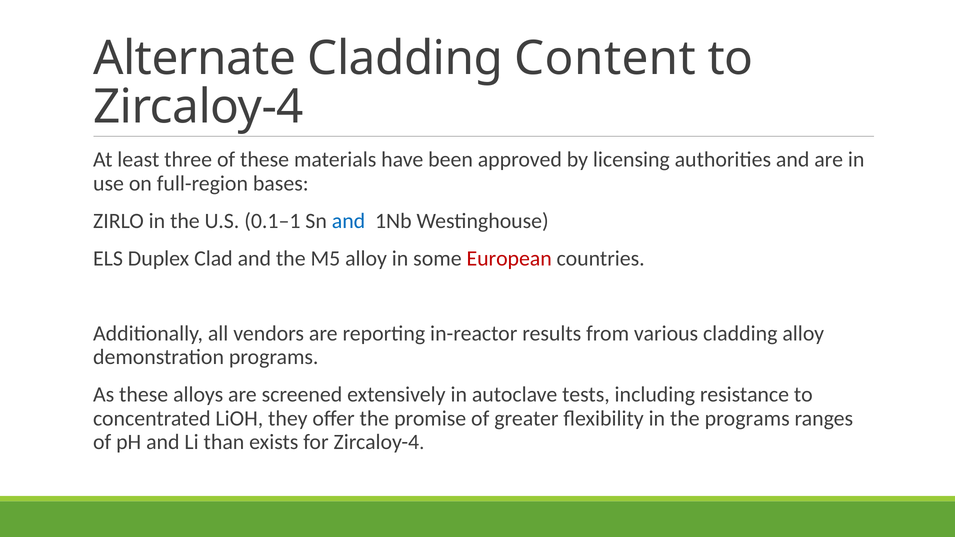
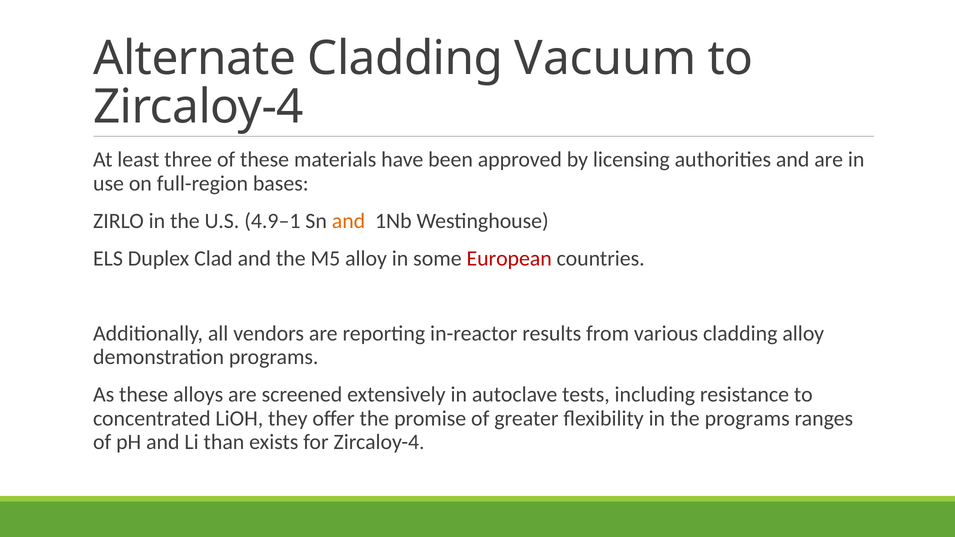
Content: Content -> Vacuum (605, 58)
0.1–1: 0.1–1 -> 4.9–1 (272, 221)
and colour: blue -> orange (349, 221)
